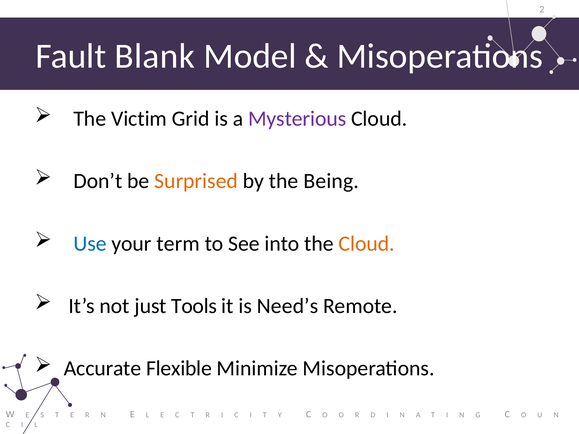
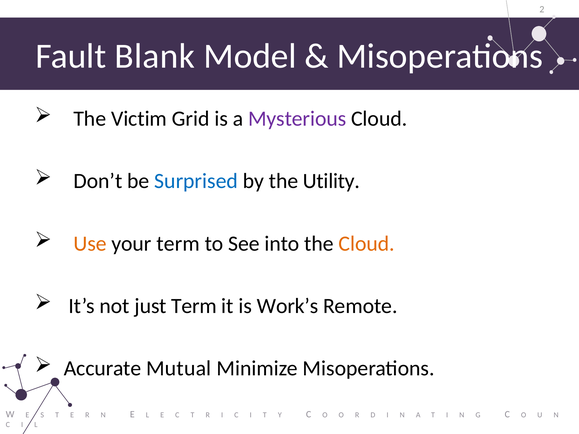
Surprised colour: orange -> blue (196, 181)
Being: Being -> Utility (331, 181)
Use colour: blue -> orange (90, 244)
just Tools: Tools -> Term (194, 306)
Need’s: Need’s -> Work’s (288, 306)
Flexible: Flexible -> Mutual (179, 369)
